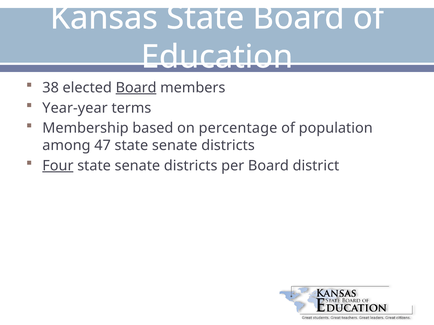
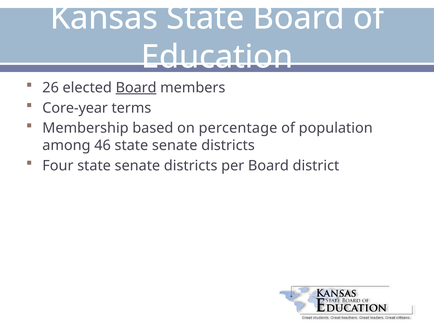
38: 38 -> 26 (51, 88)
Year-year: Year-year -> Core-year (75, 108)
47: 47 -> 46 (103, 146)
Four underline: present -> none (58, 166)
